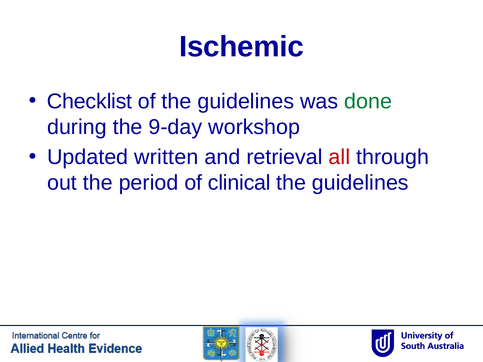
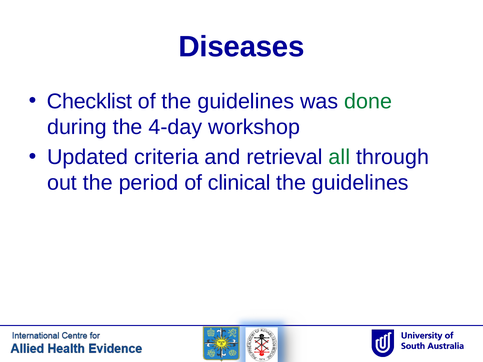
Ischemic: Ischemic -> Diseases (242, 47)
9-day: 9-day -> 4-day (175, 127)
written: written -> criteria (166, 157)
all colour: red -> green (339, 157)
